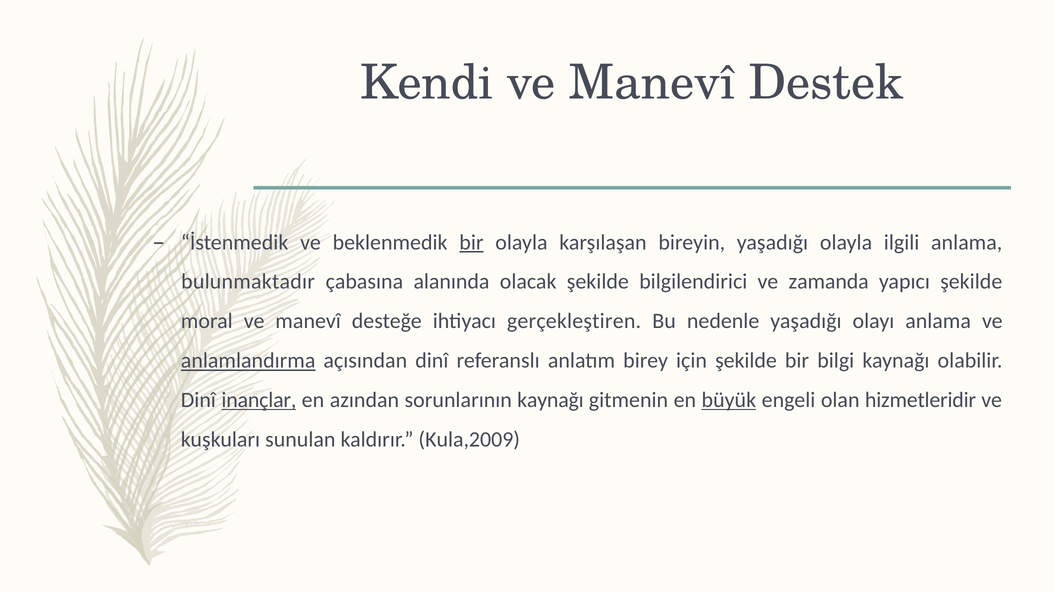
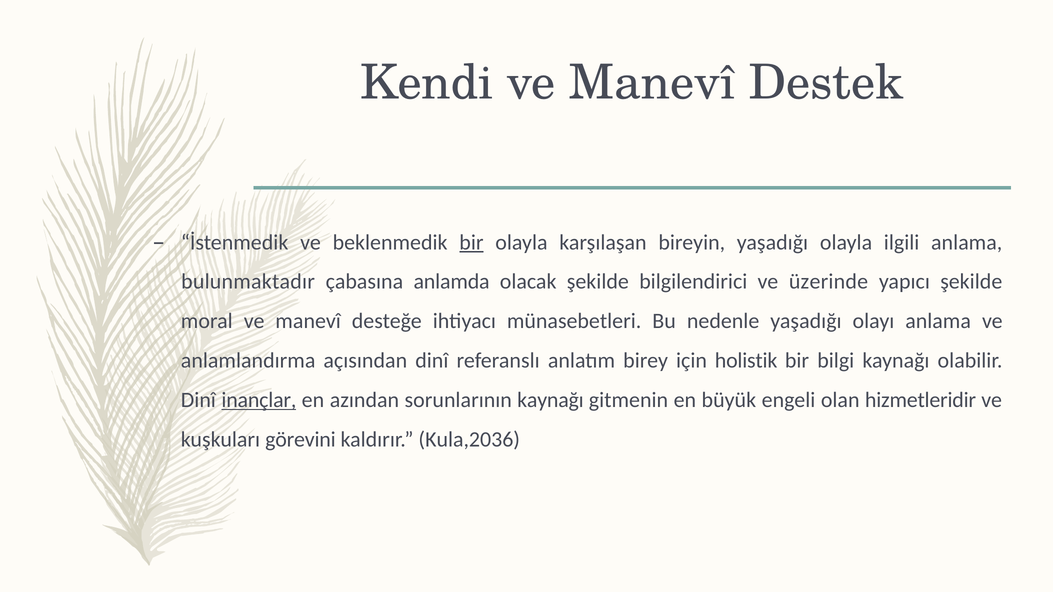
alanında: alanında -> anlamda (452, 282)
zamanda: zamanda -> üzerinde (829, 282)
gerçekleştiren: gerçekleştiren -> münasebetleri (574, 321)
anlamlandırma underline: present -> none (248, 361)
için şekilde: şekilde -> holistik (746, 361)
büyük underline: present -> none (729, 400)
sunulan: sunulan -> görevini (300, 440)
Kula,2009: Kula,2009 -> Kula,2036 (469, 440)
